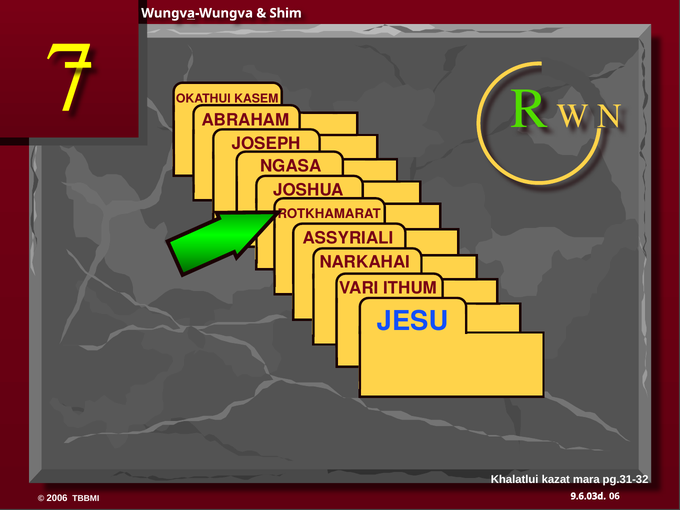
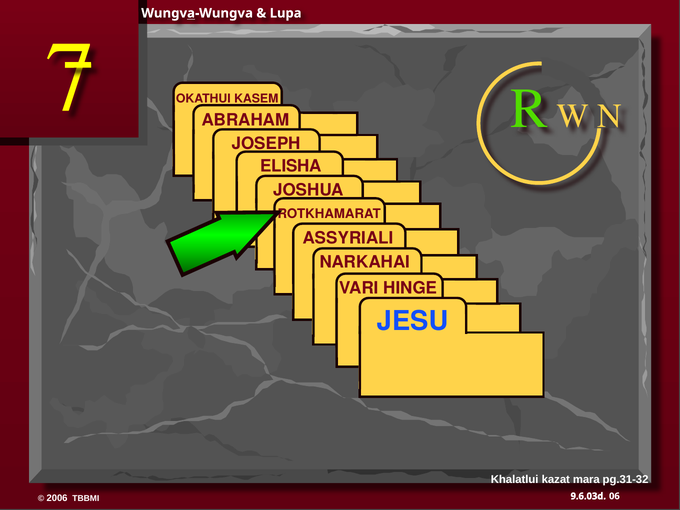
Shim: Shim -> Lupa (286, 13)
NGASA: NGASA -> ELISHA (291, 166)
ITHUM: ITHUM -> HINGE (410, 288)
